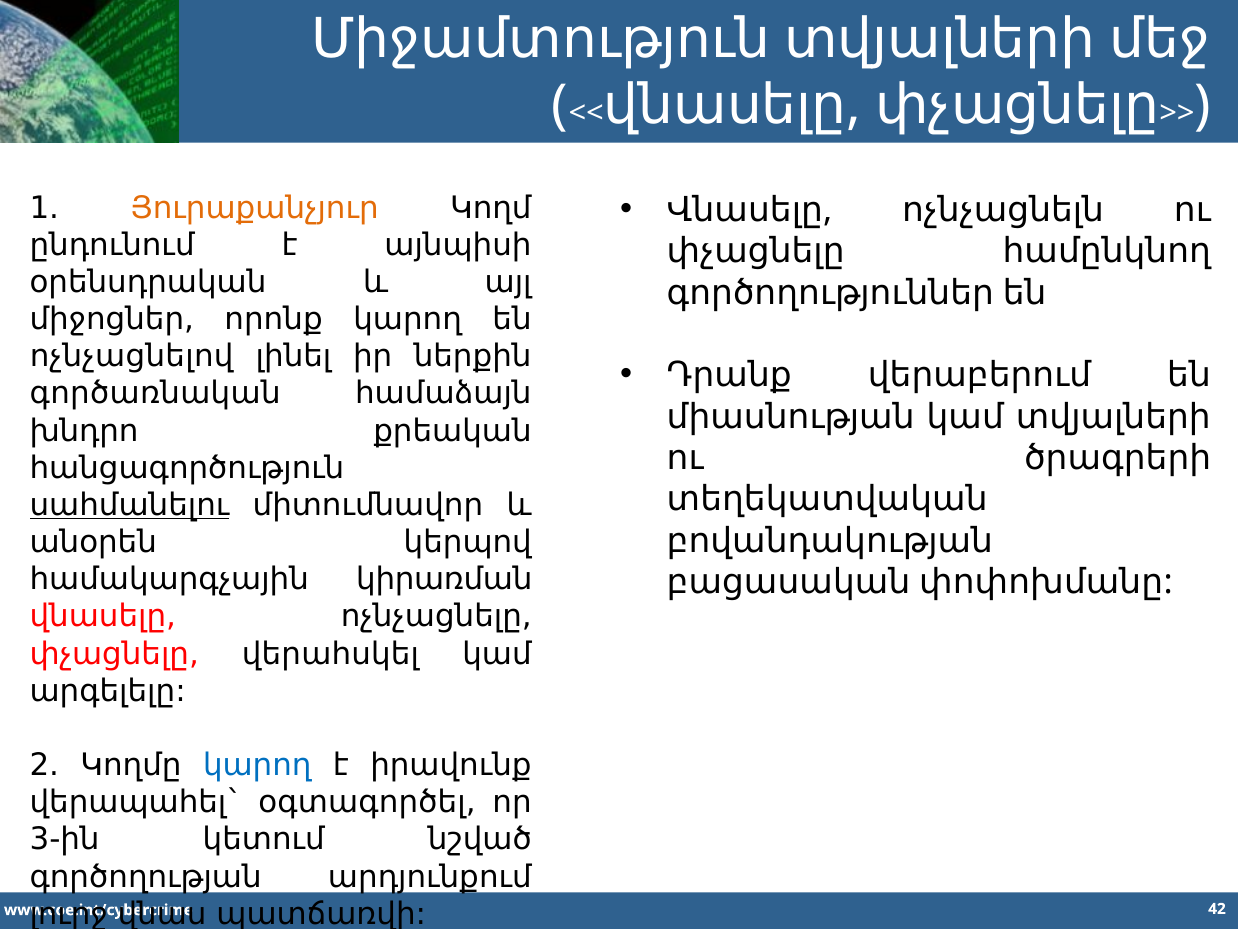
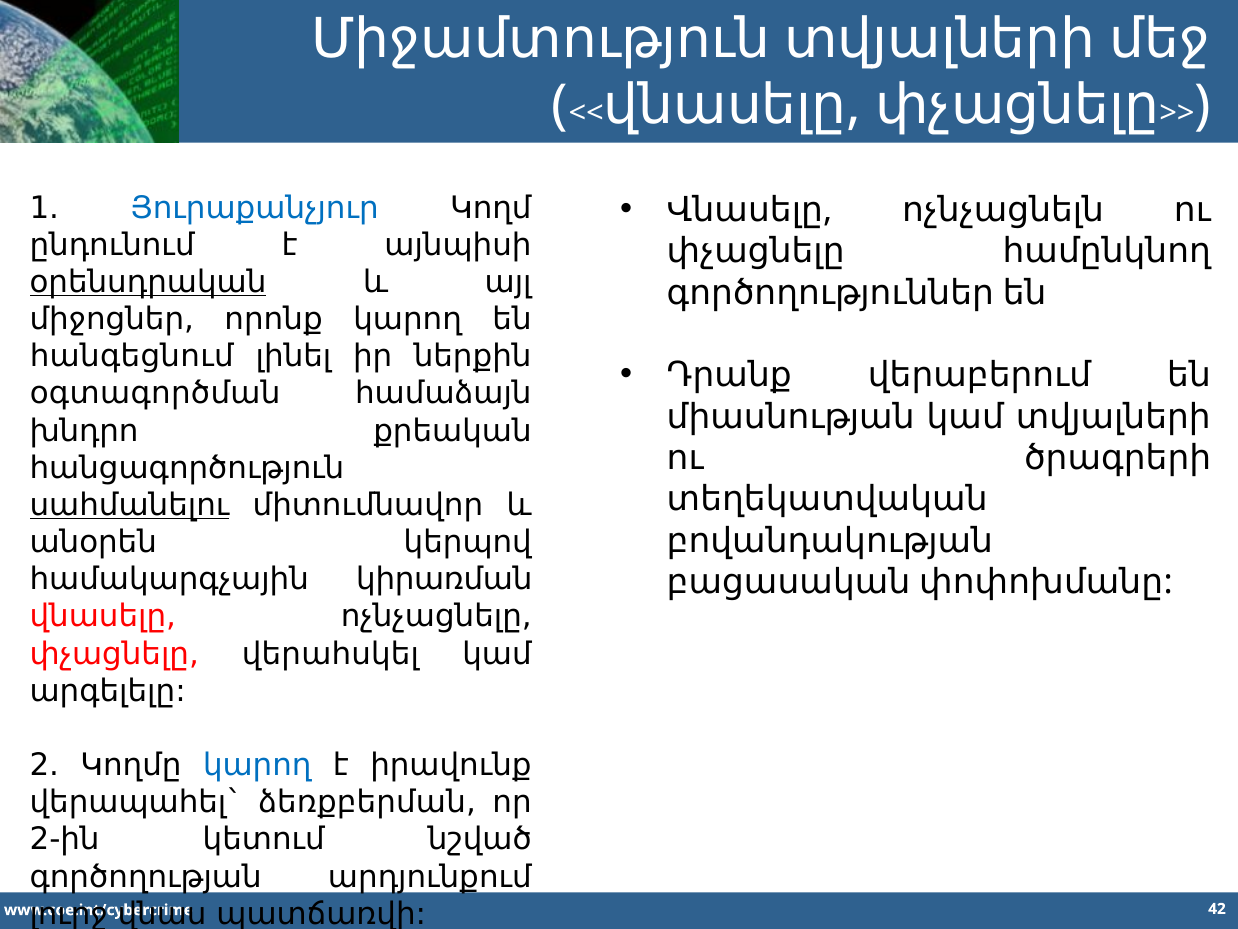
Յուրաքանչյուր colour: orange -> blue (254, 208)
օրենսդրական underline: none -> present (148, 282)
ոչնչացնելով: ոչնչացնելով -> հանգեցնում (132, 356)
գործառնական: գործառնական -> օգտագործման (155, 394)
օգտագործել: օգտագործել -> ձեռքբերման (367, 802)
3-ին: 3-ին -> 2-ին (65, 839)
